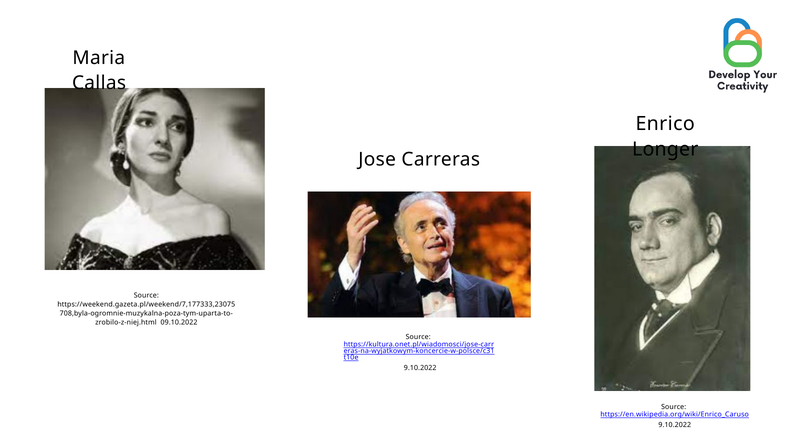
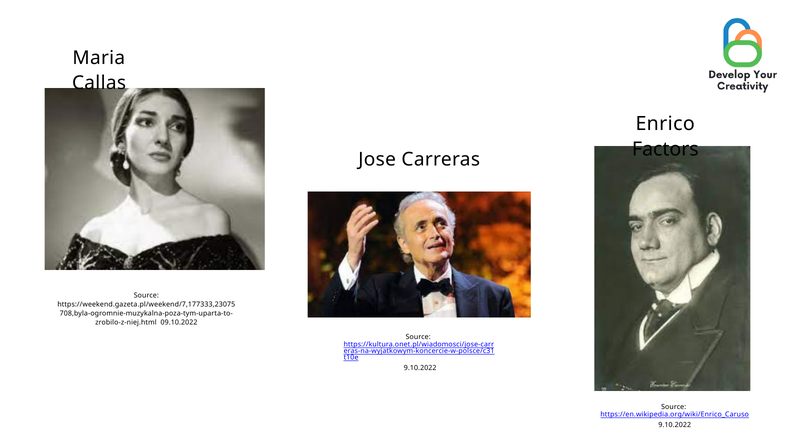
Longer: Longer -> Factors (665, 149)
